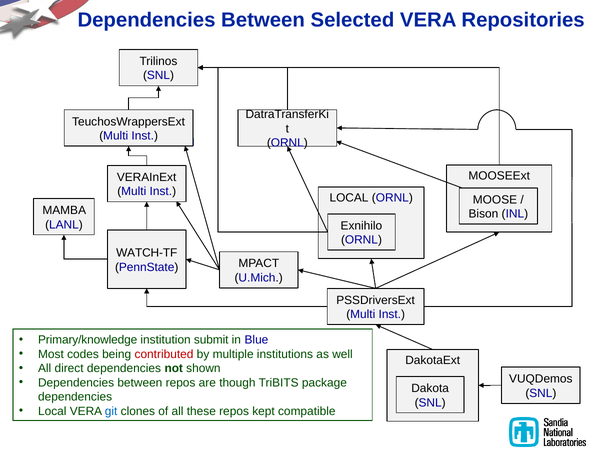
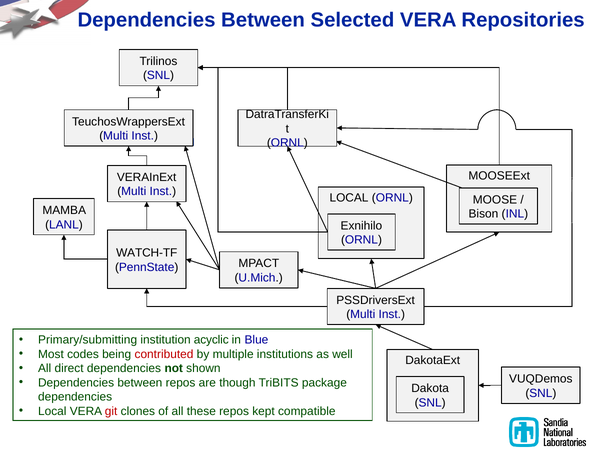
Primary/knowledge: Primary/knowledge -> Primary/submitting (88, 340)
submit: submit -> acyclic (211, 340)
git colour: blue -> red (111, 411)
